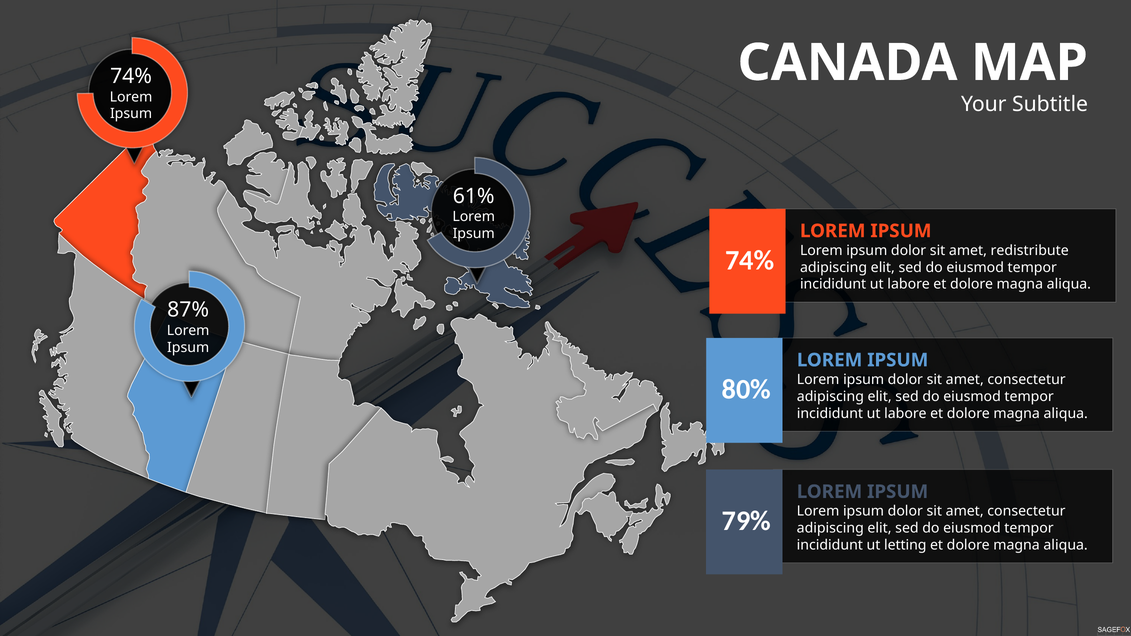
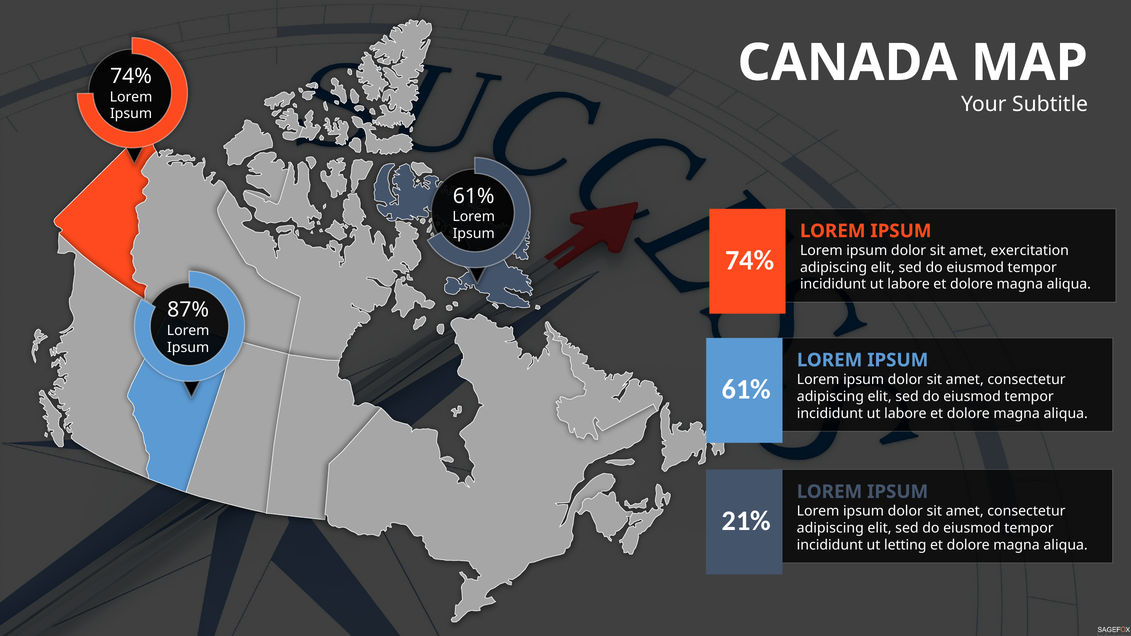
redistribute: redistribute -> exercitation (1030, 250)
80%: 80% -> 61% (746, 390)
79%: 79% -> 21% (746, 521)
